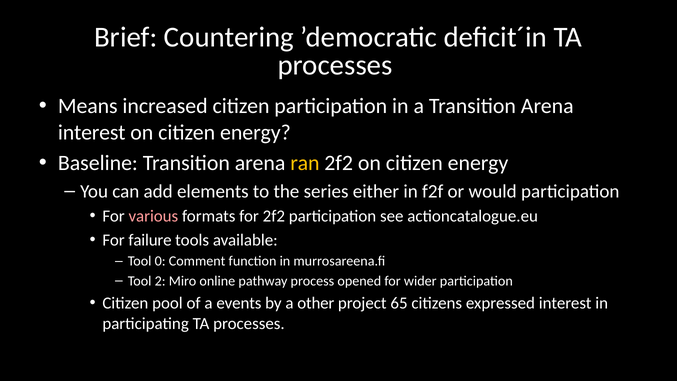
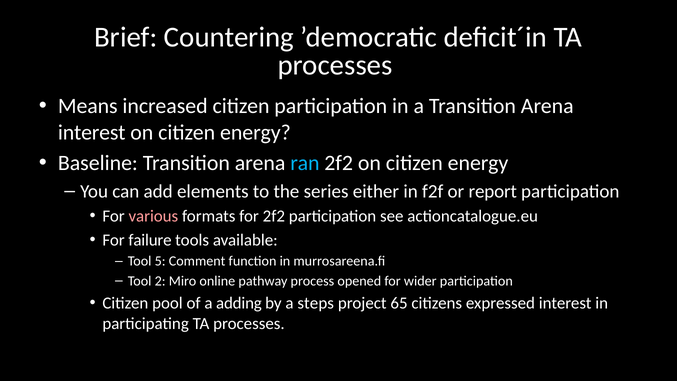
ran colour: yellow -> light blue (305, 163)
would: would -> report (493, 191)
0: 0 -> 5 (160, 261)
events: events -> adding (239, 303)
other: other -> steps (316, 303)
